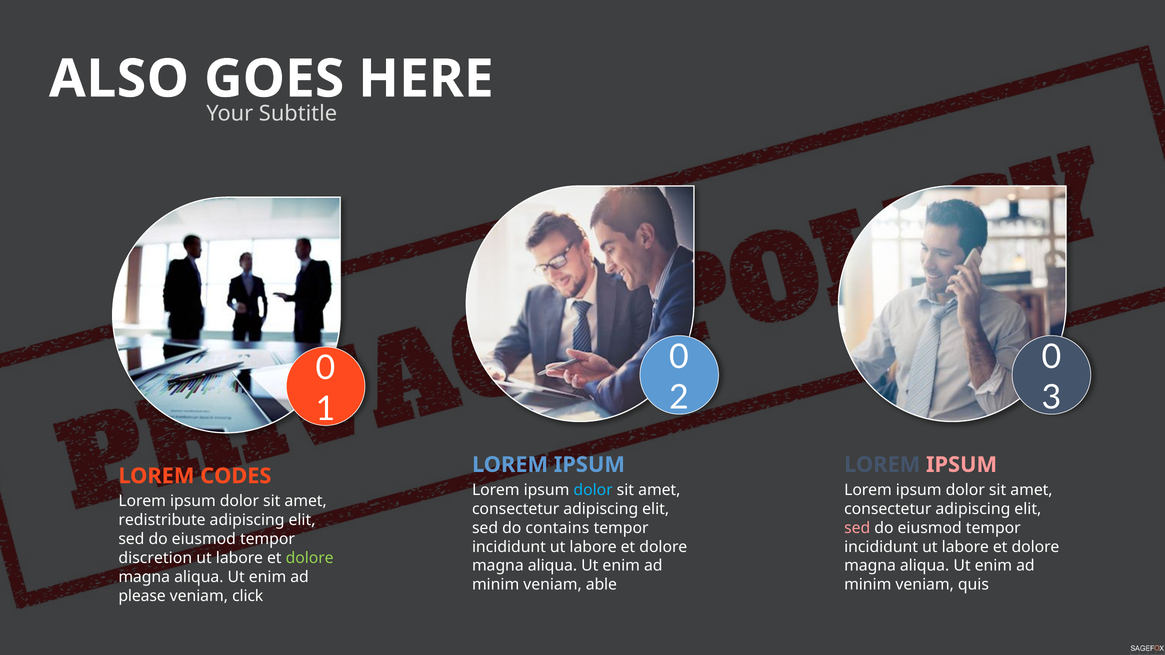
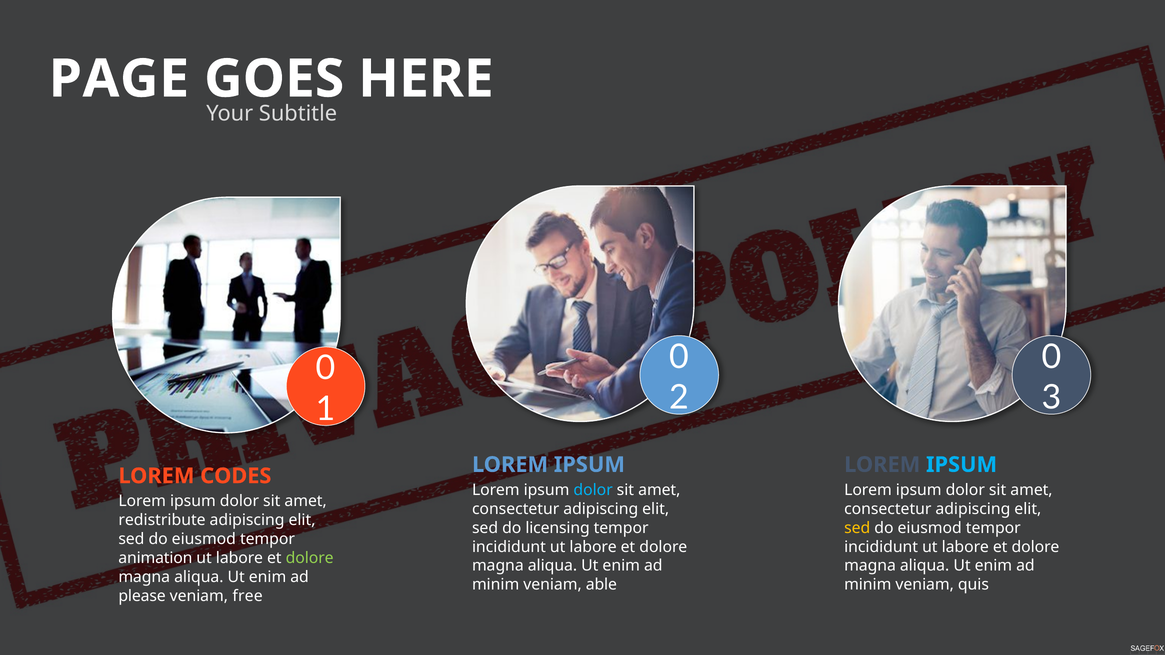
ALSO: ALSO -> PAGE (119, 79)
IPSUM colour: pink -> light blue (962, 465)
contains: contains -> licensing (558, 528)
sed colour: pink -> yellow (857, 528)
discretion: discretion -> animation (155, 558)
click: click -> free (248, 596)
